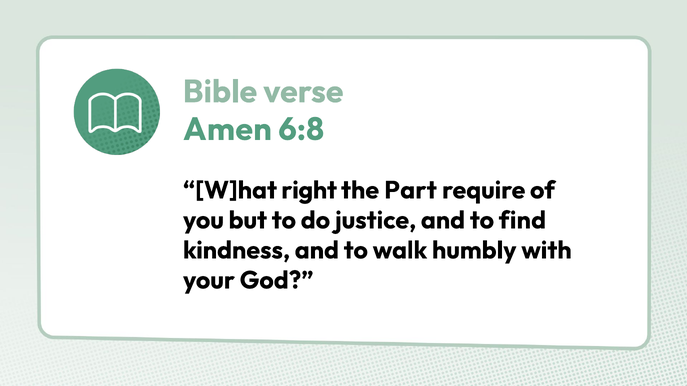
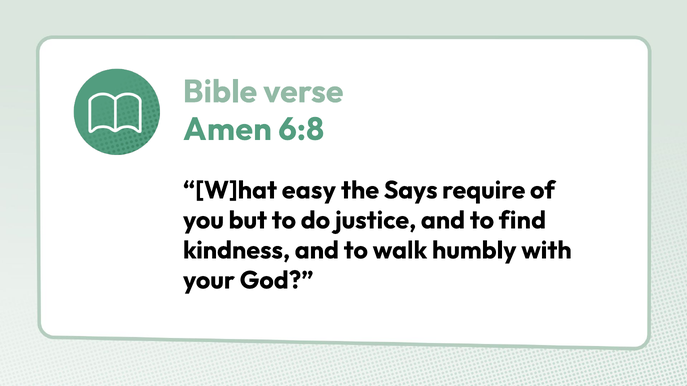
right: right -> easy (309, 190)
Part: Part -> Says (411, 190)
